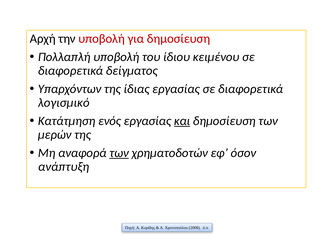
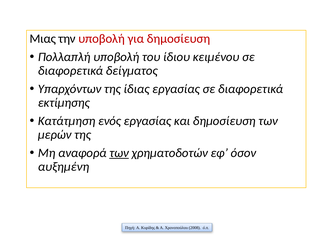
Αρχή: Αρχή -> Μιας (43, 39)
λογισμικό: λογισμικό -> εκτίμησης (64, 103)
και underline: present -> none (182, 121)
ανάπτυξη: ανάπτυξη -> αυξημένη (64, 166)
